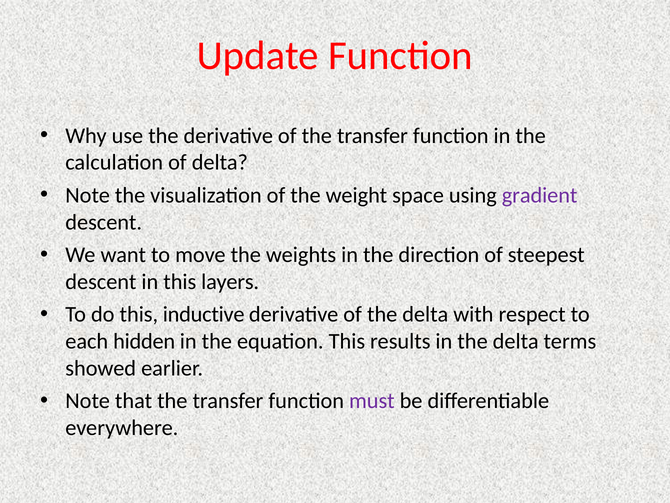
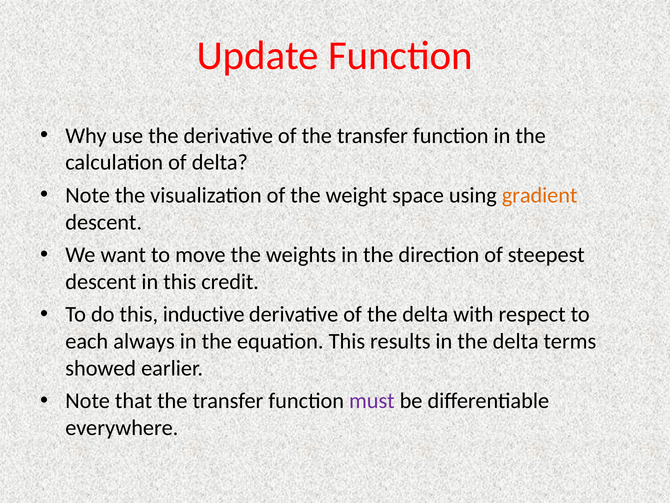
gradient colour: purple -> orange (540, 195)
layers: layers -> credit (230, 281)
hidden: hidden -> always (144, 341)
